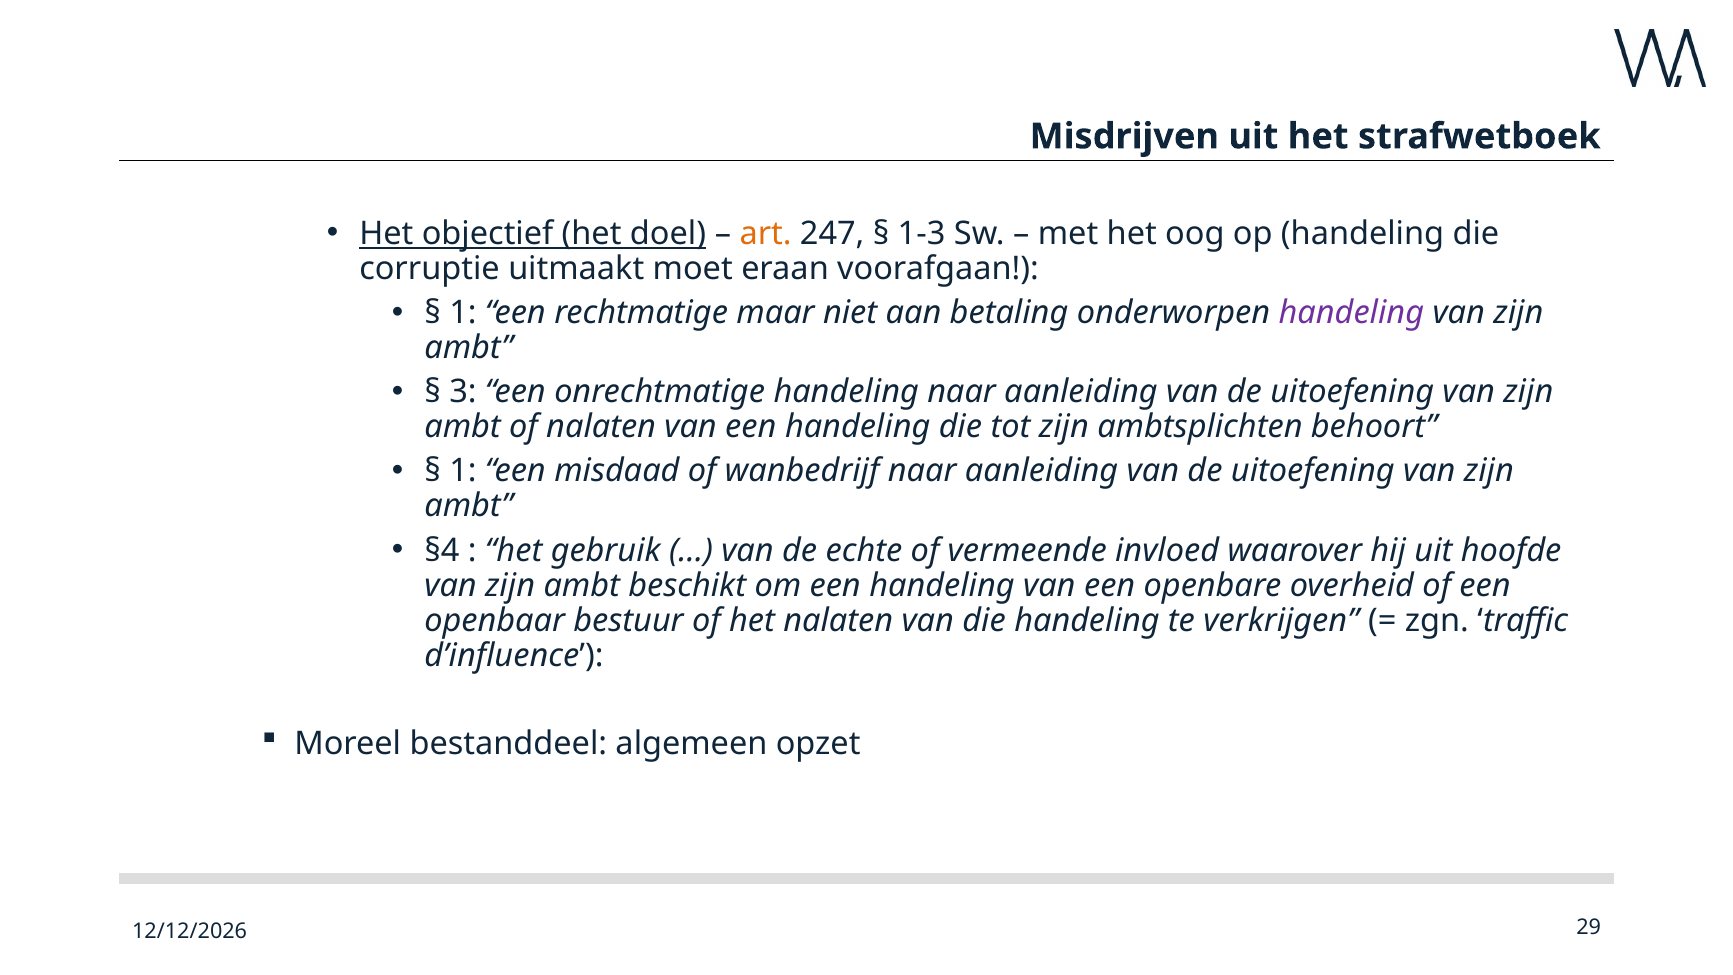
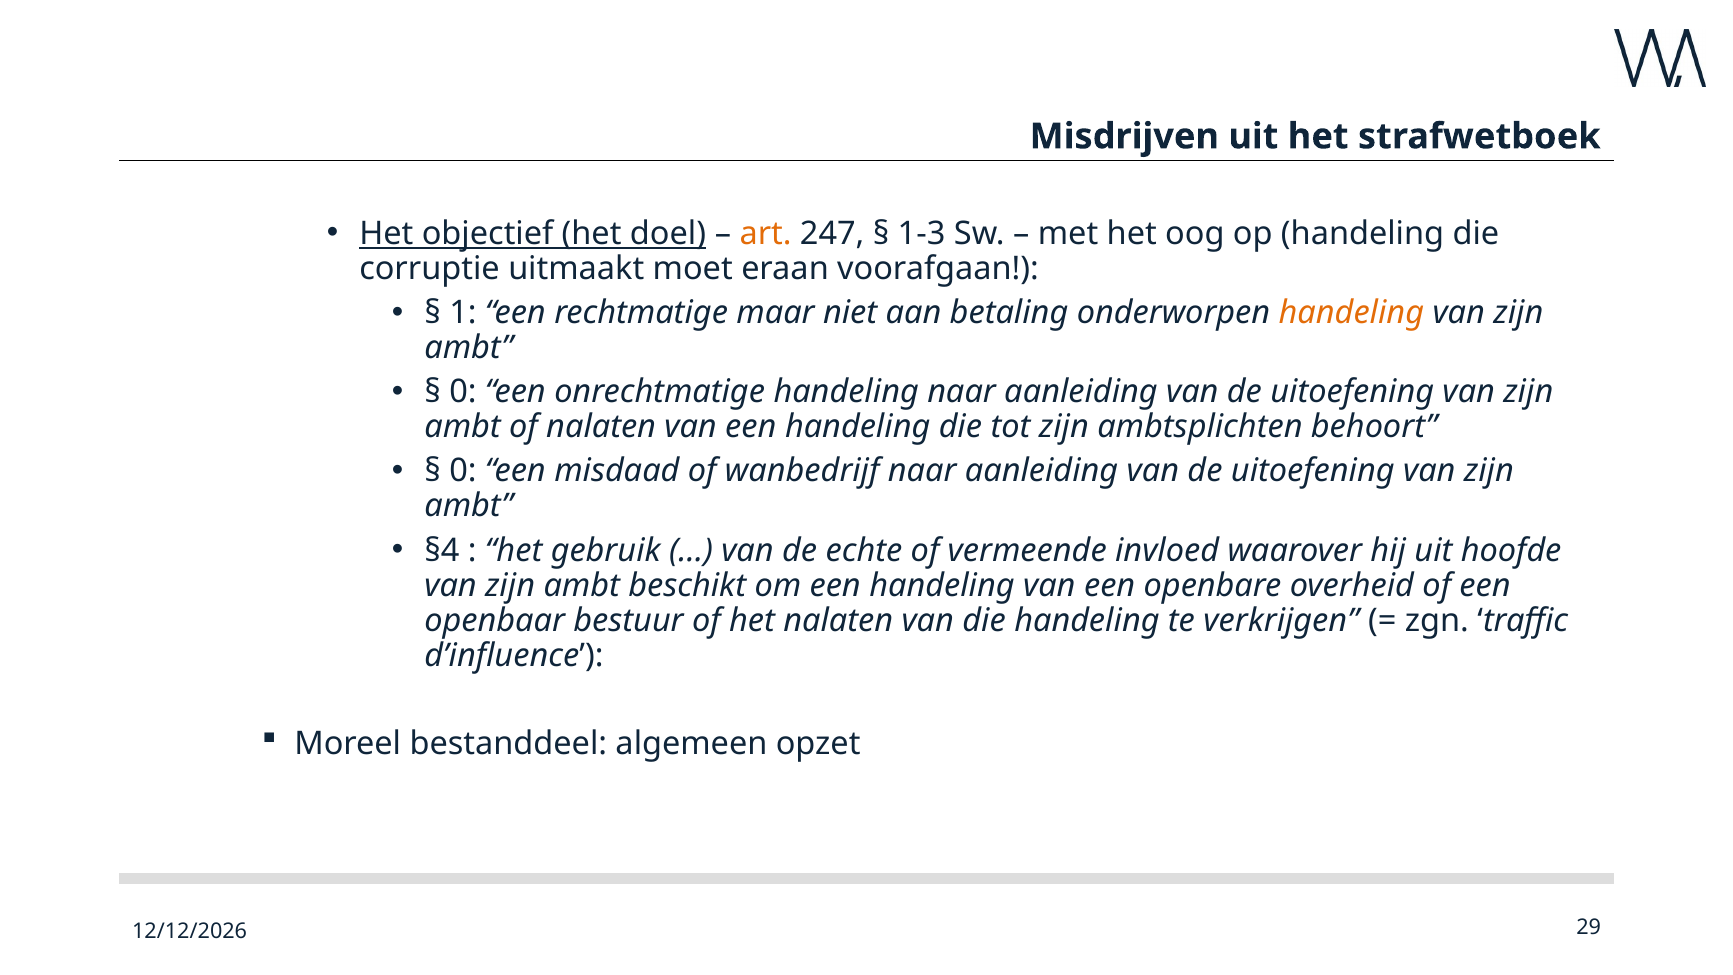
handeling colour: purple -> orange (1351, 313)
3: 3 -> 0 (463, 392)
1: 1 -> 0 (463, 471)
